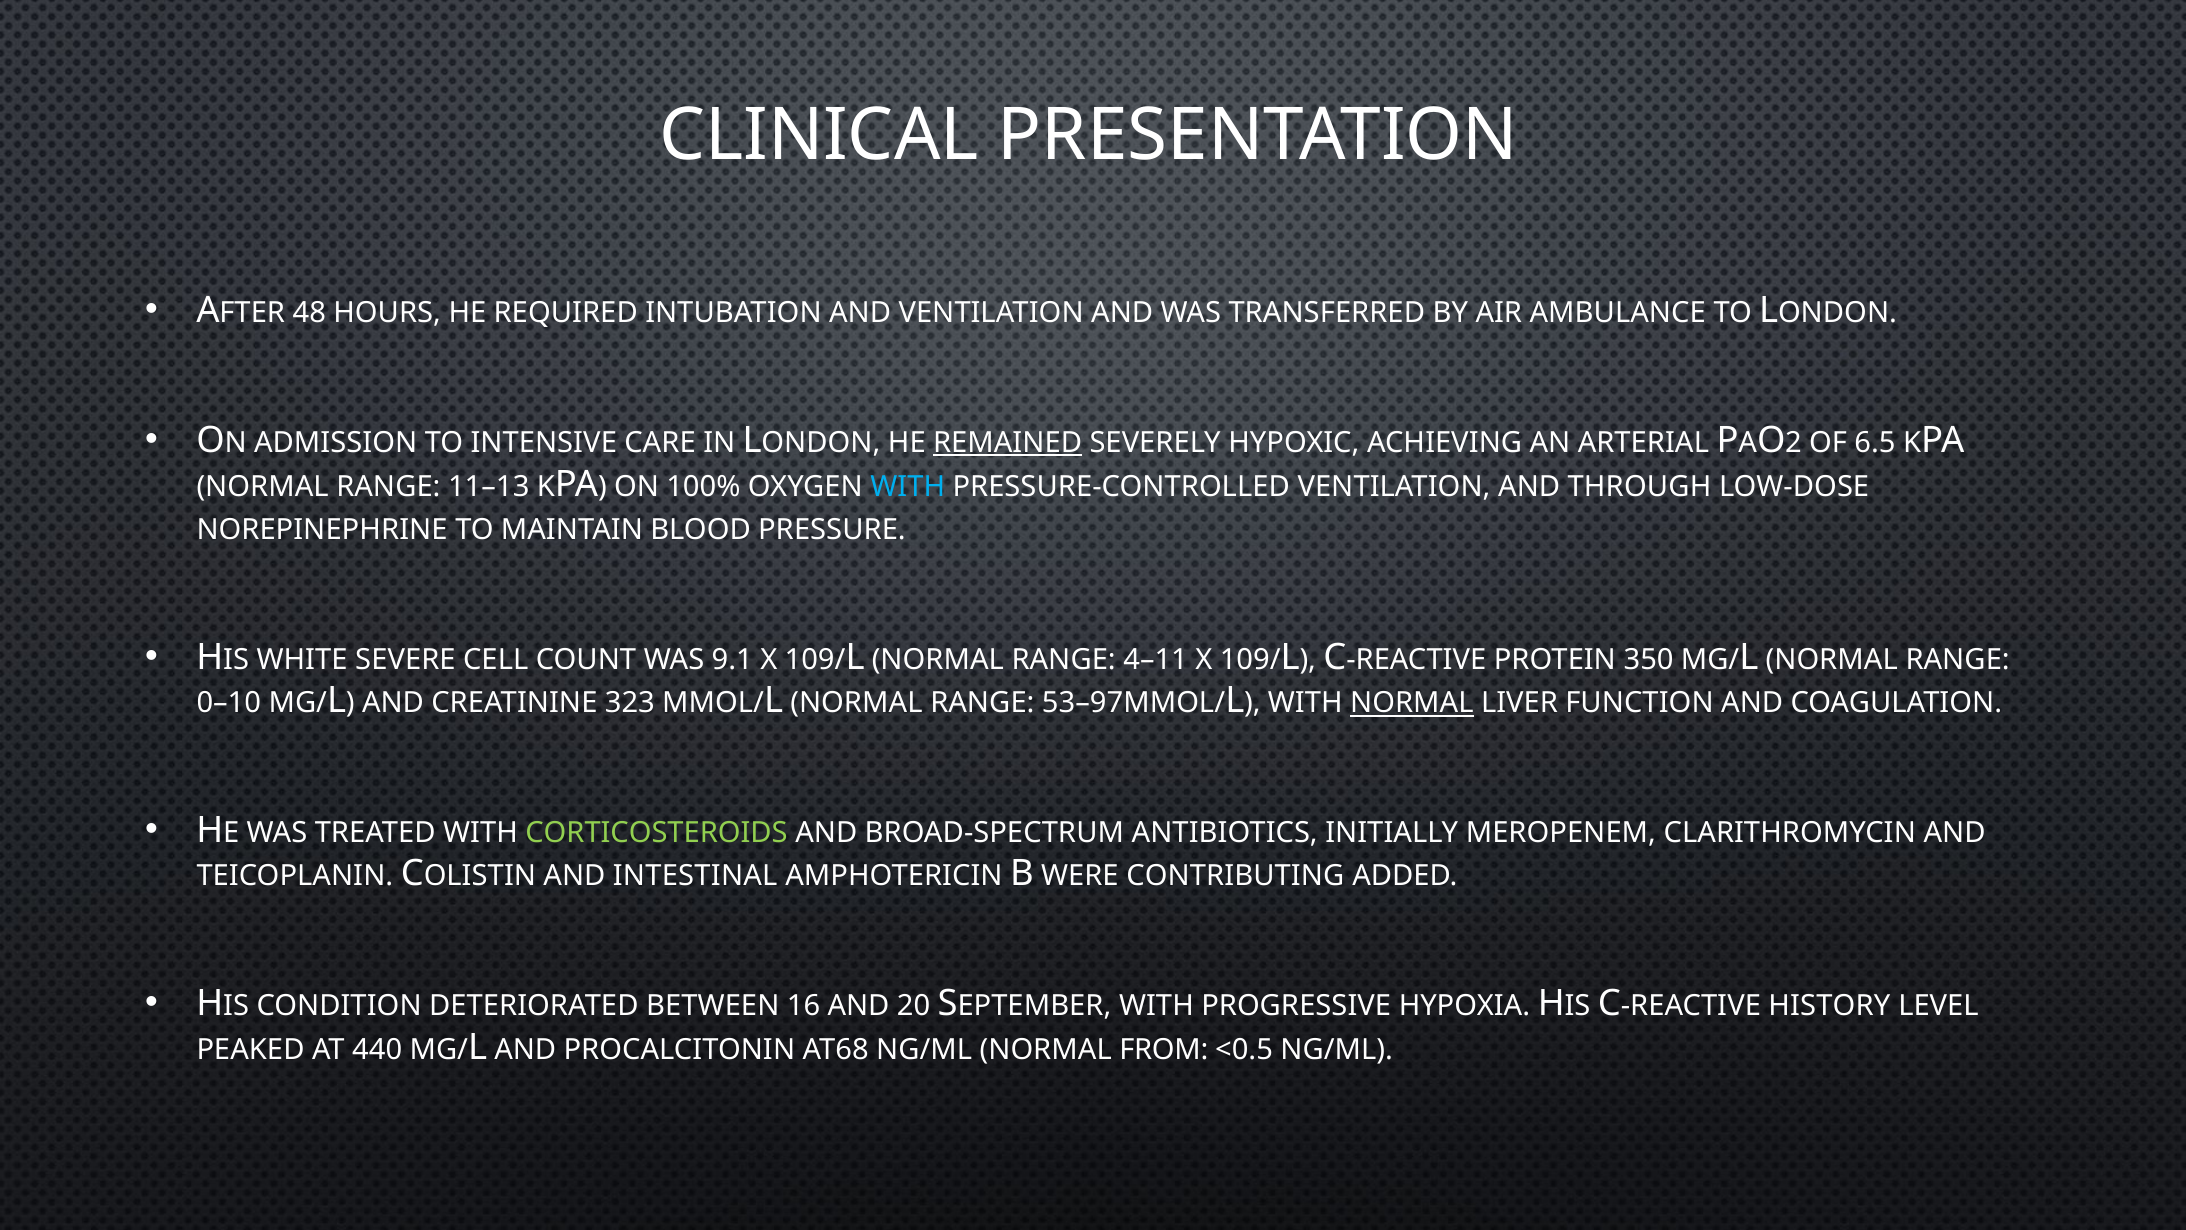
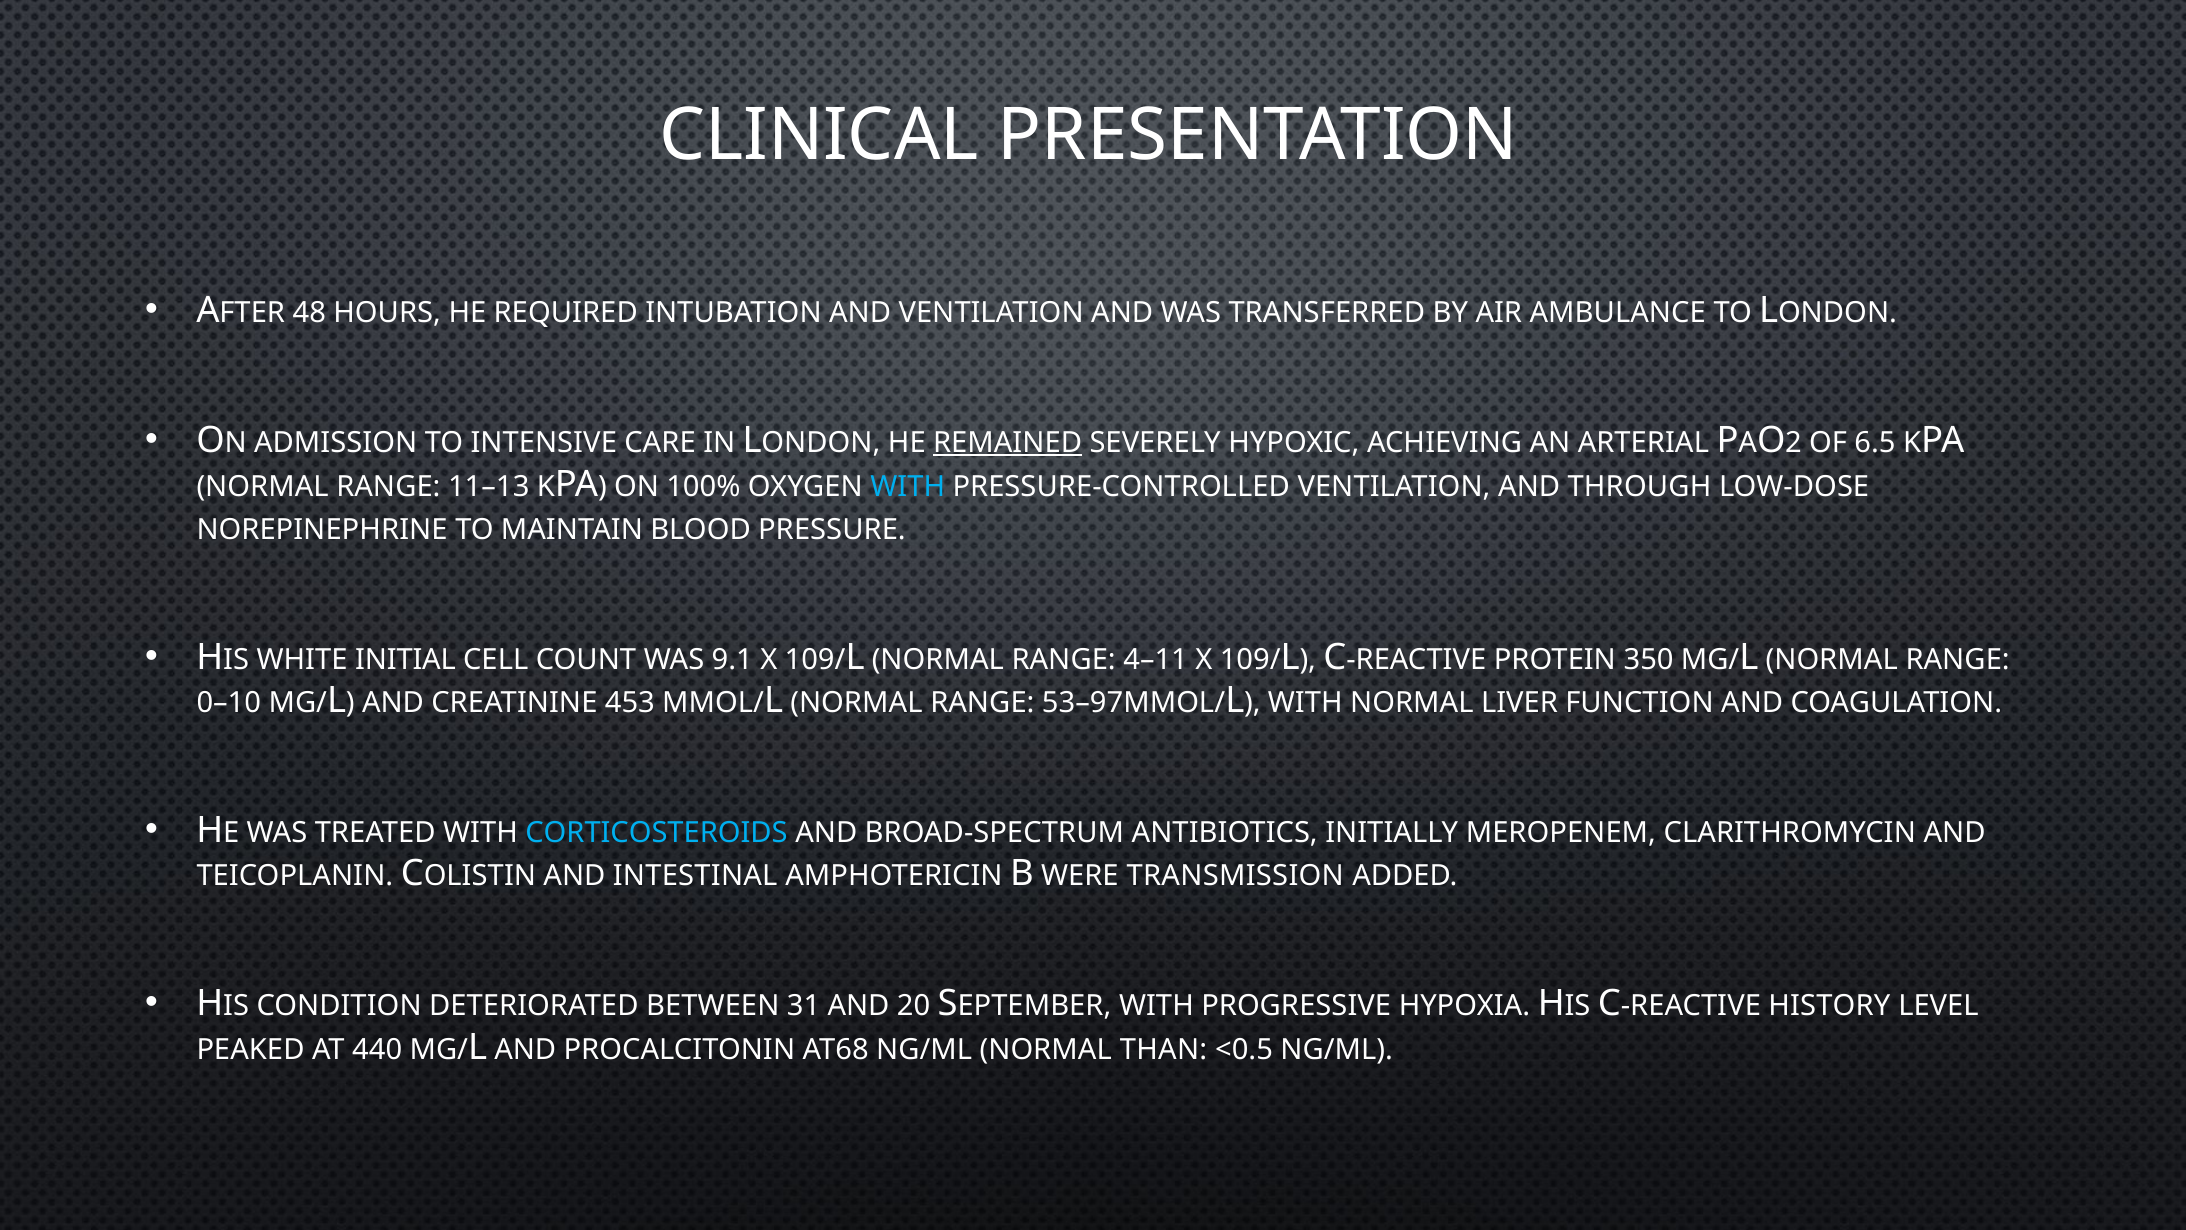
SEVERE: SEVERE -> INITIAL (406, 659)
323: 323 -> 453 (630, 703)
NORMAL underline: present -> none (1412, 703)
CORTICOSTEROIDS colour: light green -> light blue (656, 832)
CONTRIBUTING: CONTRIBUTING -> TRANSMISSION (1235, 876)
16: 16 -> 31 (804, 1006)
FROM: FROM -> THAN (1164, 1049)
